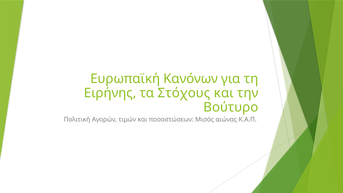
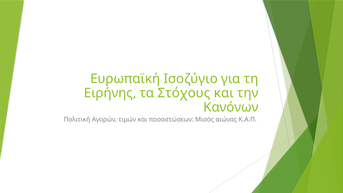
Κανόνων: Κανόνων -> Ισοζύγιο (191, 79)
Βούτυρο: Βούτυρο -> Κανόνων (231, 107)
